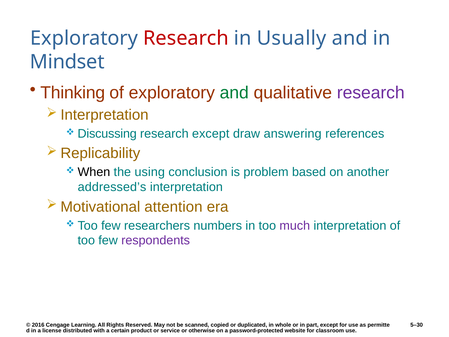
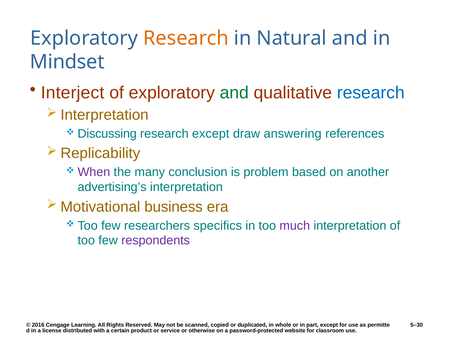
Research colour: red -> orange (186, 38)
Usually: Usually -> Natural (292, 38)
Thinking: Thinking -> Interject (73, 93)
research colour: purple -> blue (371, 93)
When colour: black -> purple (94, 172)
using: using -> many (150, 172)
addressed’s: addressed’s -> advertising’s (112, 187)
attention: attention -> business (174, 207)
numbers: numbers -> specifics (218, 225)
